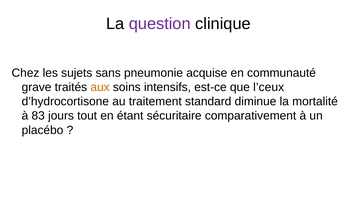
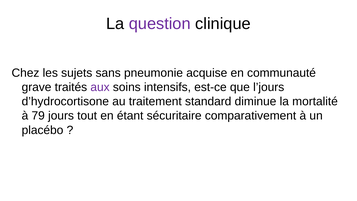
aux colour: orange -> purple (100, 87)
l’ceux: l’ceux -> l’jours (269, 87)
83: 83 -> 79 (38, 116)
